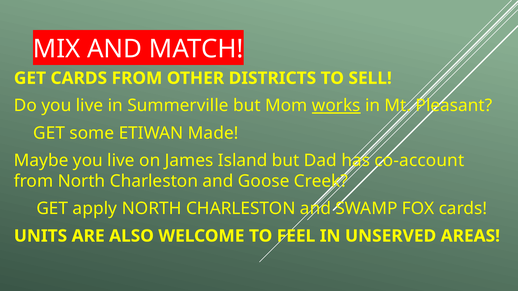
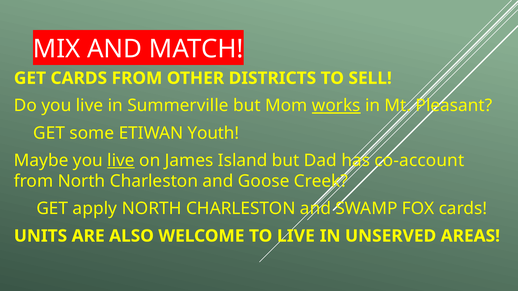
Made: Made -> Youth (213, 133)
live underline: none -> present (121, 161)
TO FEEL: FEEL -> LIVE (296, 236)
